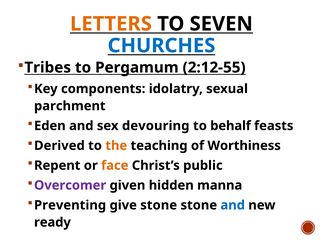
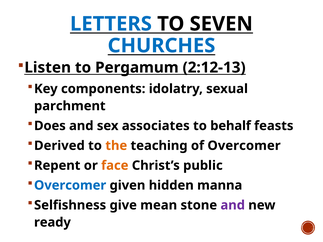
LETTERS colour: orange -> blue (111, 24)
Tribes: Tribes -> Listen (48, 68)
2:12-55: 2:12-55 -> 2:12-13 (214, 68)
Eden: Eden -> Does (50, 126)
devouring: devouring -> associates (156, 126)
of Worthiness: Worthiness -> Overcomer (244, 146)
Overcomer colour: purple -> blue (70, 186)
Preventing: Preventing -> Selfishness (70, 205)
give stone: stone -> mean (159, 205)
and colour: blue -> purple (233, 205)
